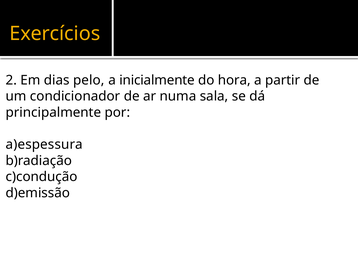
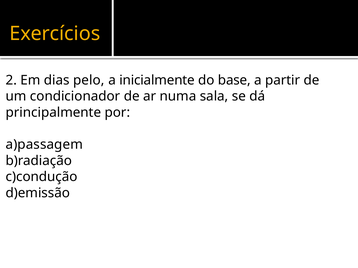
hora: hora -> base (234, 80)
a)espessura: a)espessura -> a)passagem (44, 145)
